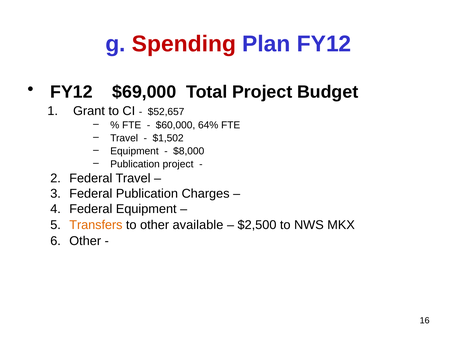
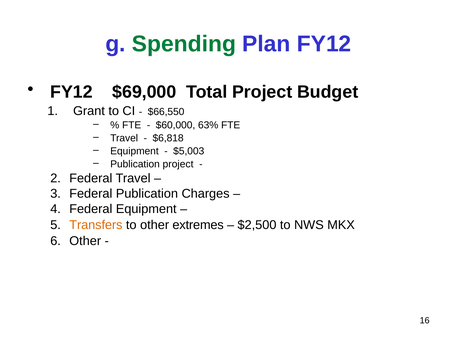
Spending colour: red -> green (184, 44)
$52,657: $52,657 -> $66,550 (166, 112)
64%: 64% -> 63% (208, 125)
$1,502: $1,502 -> $6,818 (168, 138)
$8,000: $8,000 -> $5,003 (189, 151)
available: available -> extremes (198, 225)
